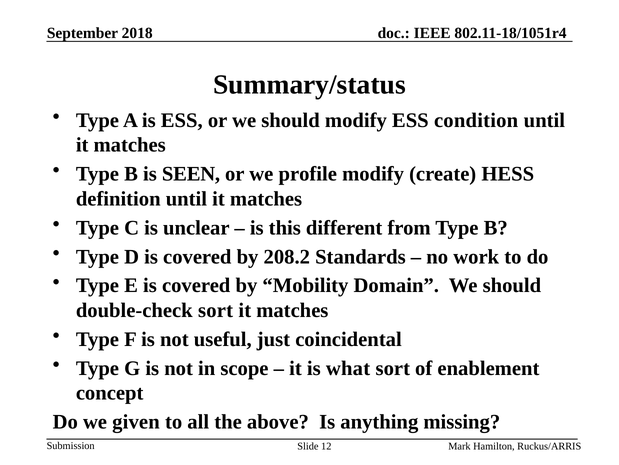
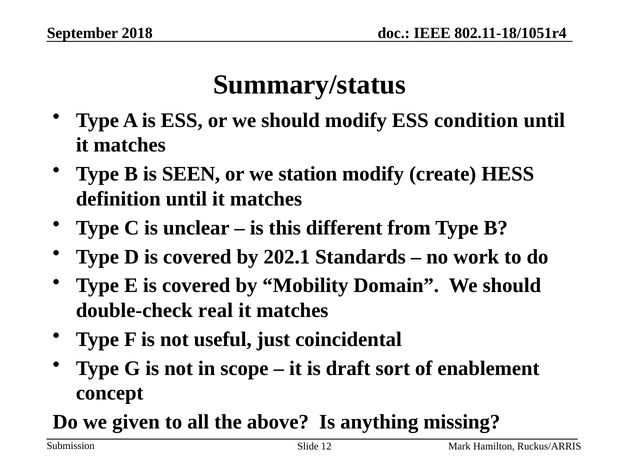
profile: profile -> station (308, 174)
208.2: 208.2 -> 202.1 (287, 256)
double-check sort: sort -> real (216, 310)
what: what -> draft (348, 368)
